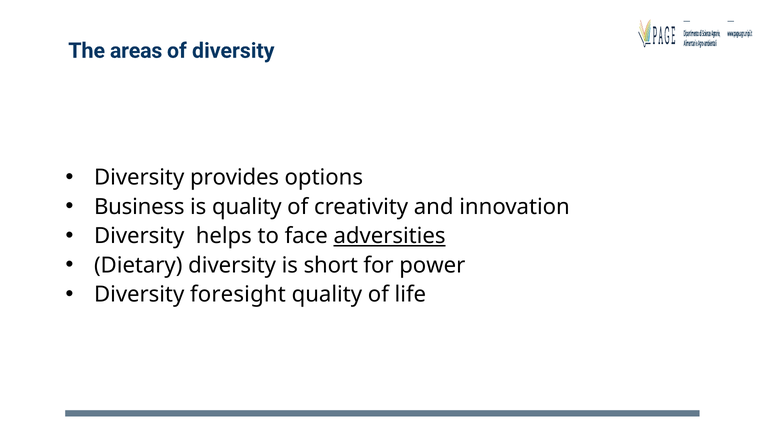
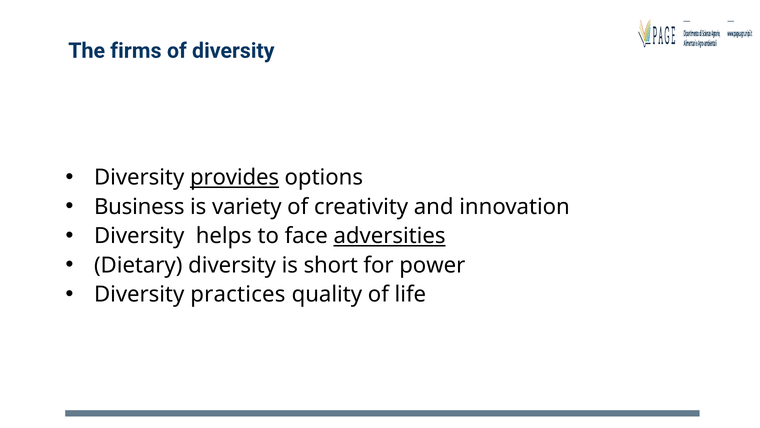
areas: areas -> firms (136, 51)
provides underline: none -> present (235, 177)
is quality: quality -> variety (247, 207)
foresight: foresight -> practices (238, 294)
